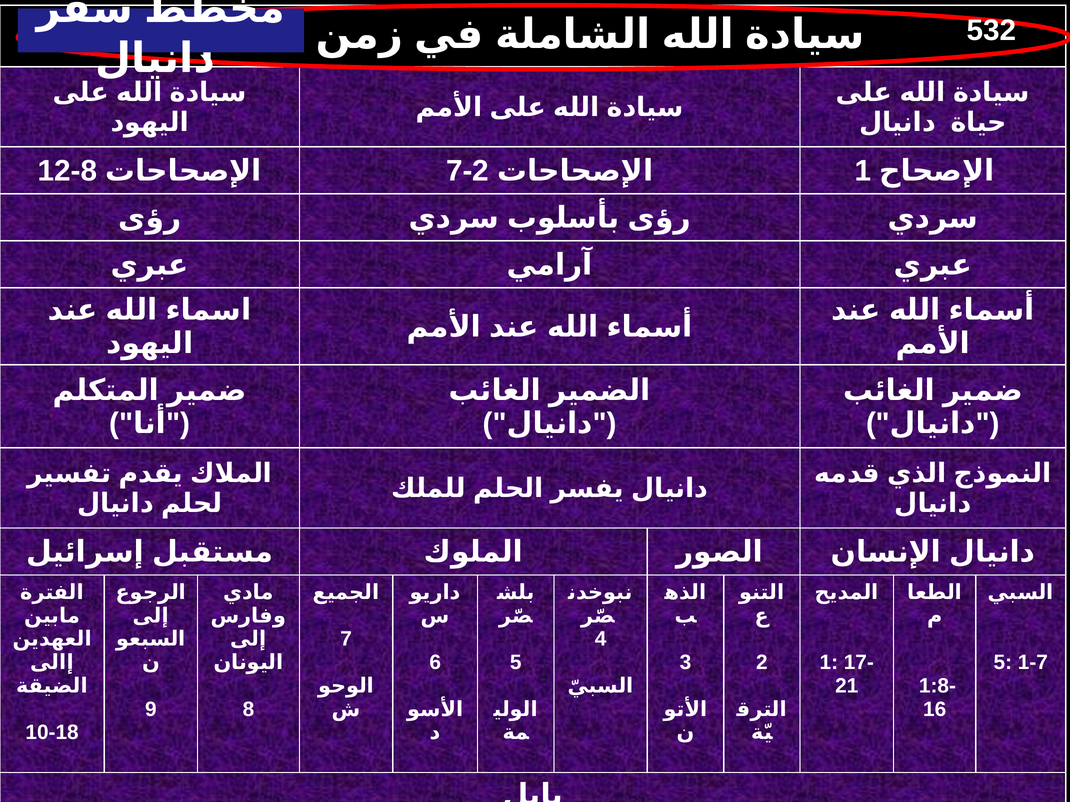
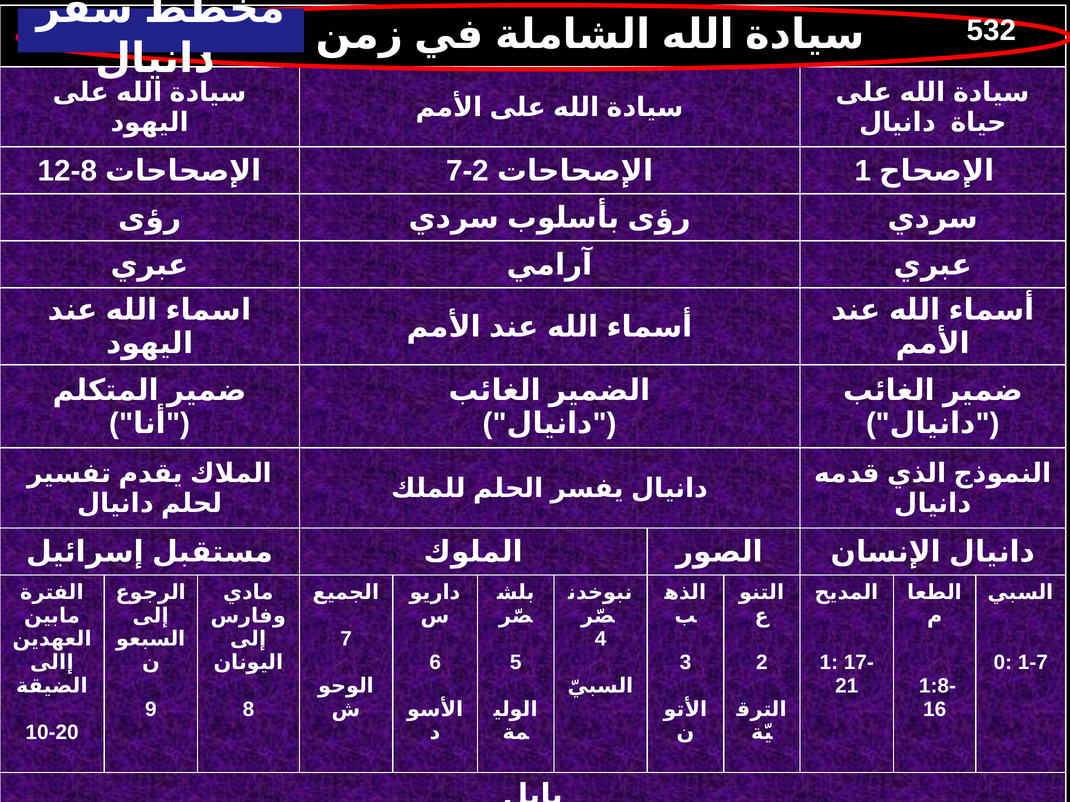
5: 5 -> 0 (1003, 663)
10-18: 10-18 -> 10-20 (52, 733)
